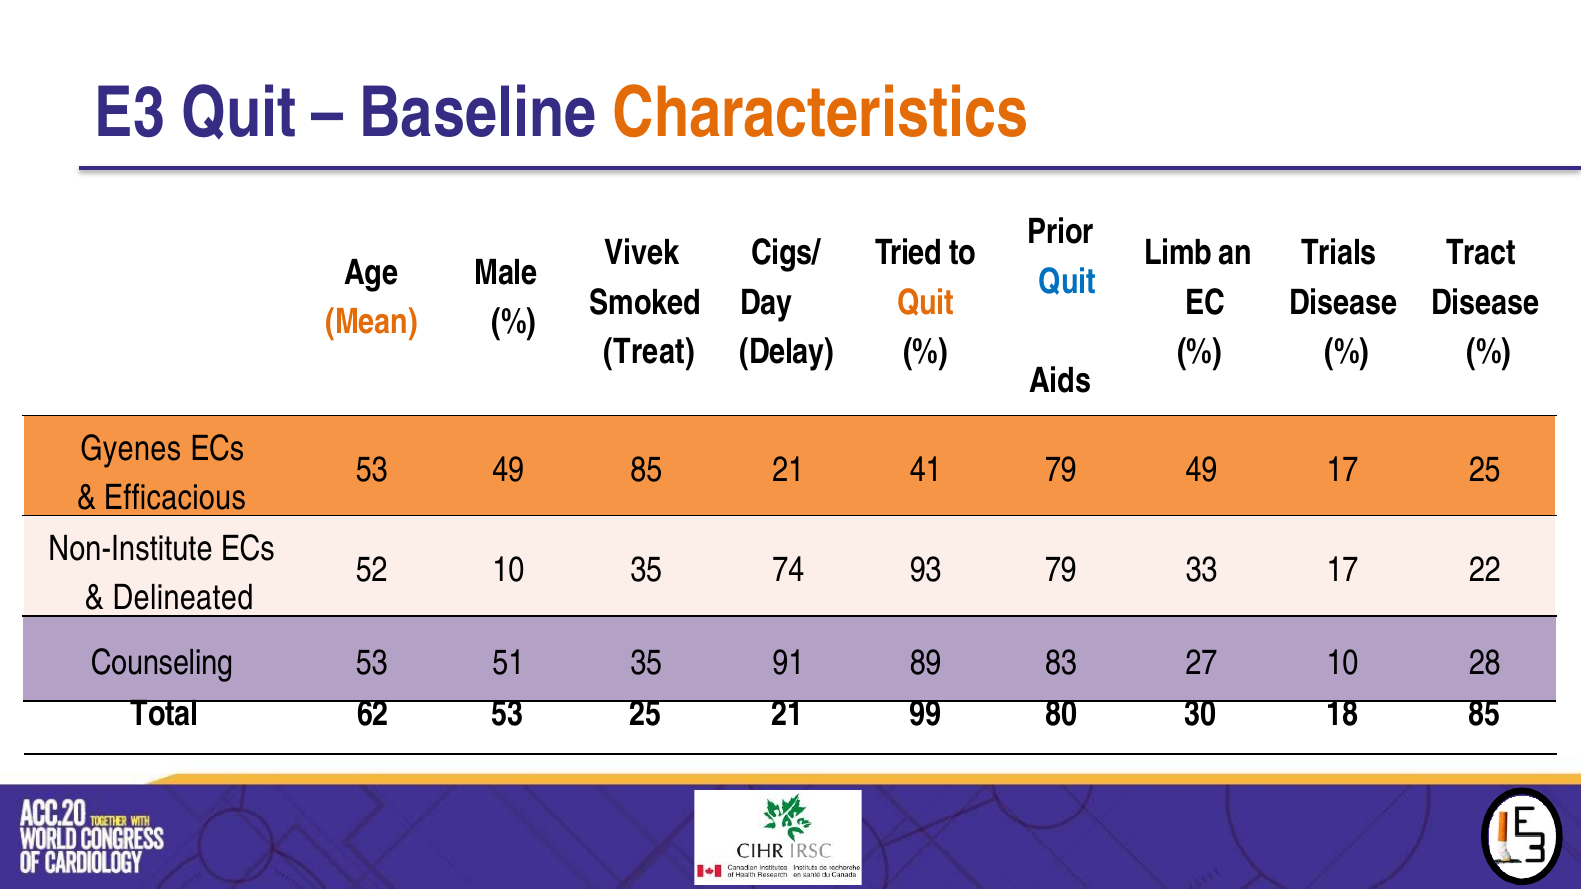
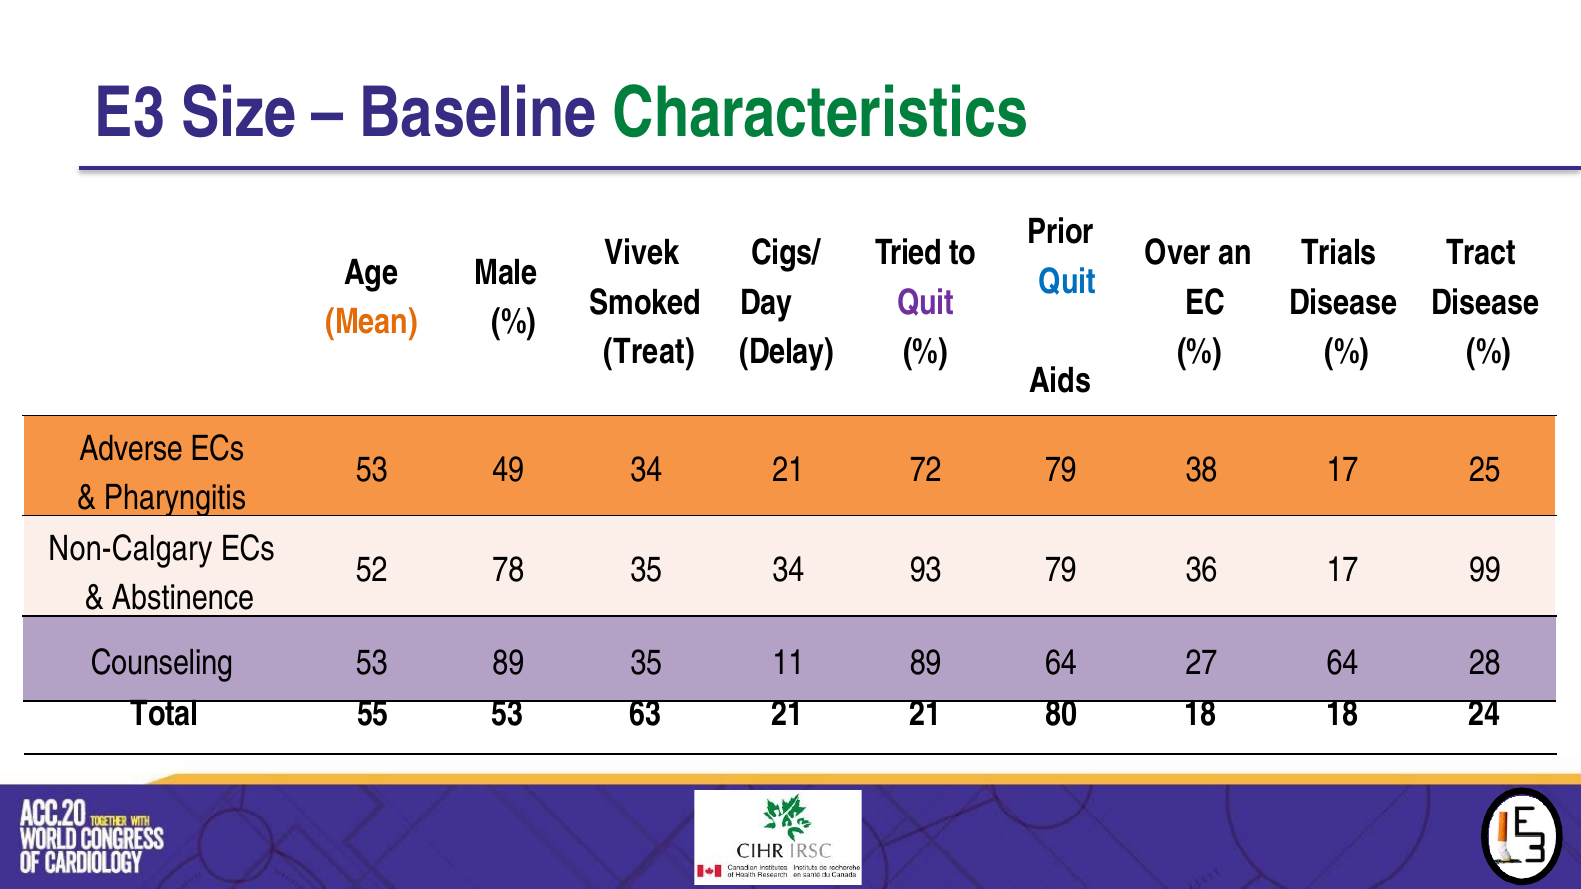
E3 Quit: Quit -> Size (239, 113)
Characteristics colour: orange -> green (821, 113)
Limb: Limb -> Over (1178, 253)
Quit colour: orange -> purple (926, 303)
Gyenes: Gyenes -> Adverse (131, 449)
49 85: 85 -> 34 (646, 470)
41: 41 -> 72 (926, 470)
79 49: 49 -> 38 (1201, 470)
Efficacious: Efficacious -> Pharyngitis (175, 498)
Non-Institute: Non-Institute -> Non-Calgary (130, 549)
52 10: 10 -> 78 (508, 571)
35 74: 74 -> 34 (788, 571)
33: 33 -> 36 (1201, 571)
22: 22 -> 99 (1485, 571)
Delineated: Delineated -> Abstinence (183, 598)
53 51: 51 -> 89 (508, 663)
91: 91 -> 11 (788, 663)
89 83: 83 -> 64 (1061, 663)
27 10: 10 -> 64 (1343, 663)
62: 62 -> 55 (373, 714)
53 25: 25 -> 63 (646, 714)
21 99: 99 -> 21 (926, 714)
80 30: 30 -> 18 (1200, 714)
18 85: 85 -> 24 (1485, 714)
